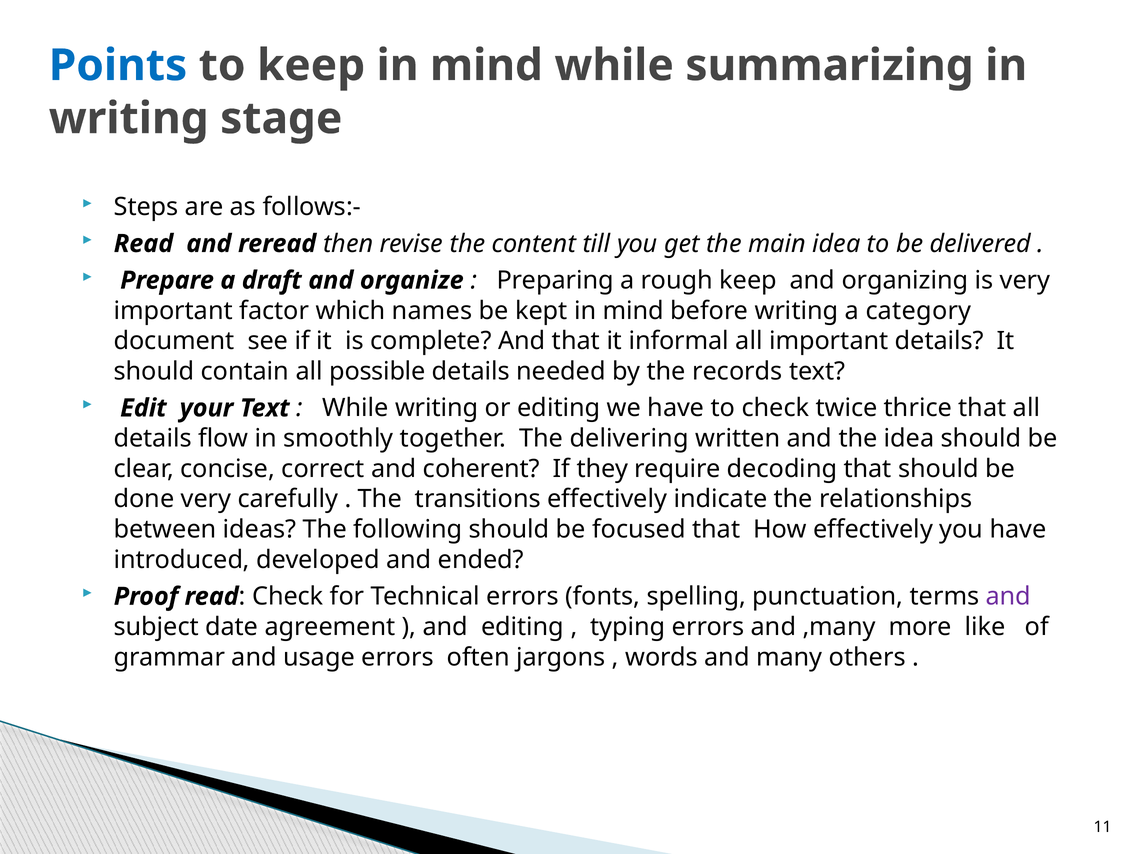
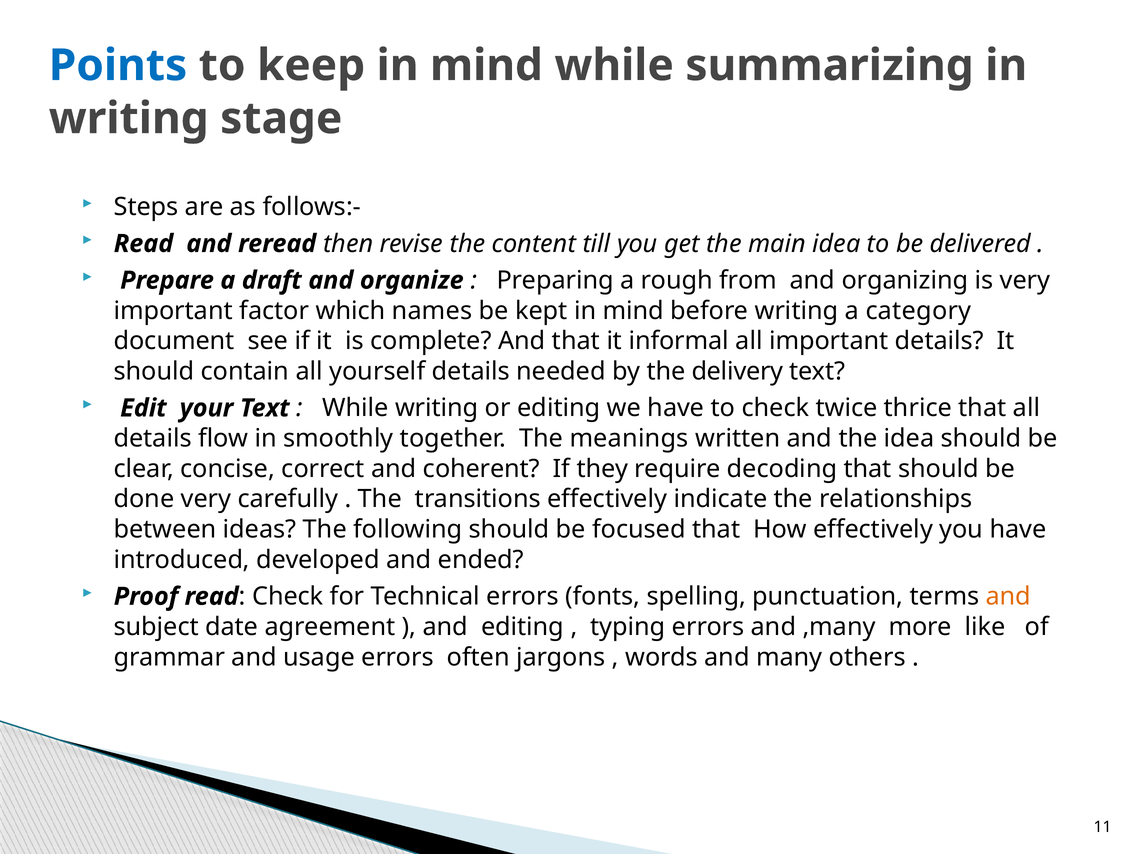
rough keep: keep -> from (748, 280)
possible: possible -> yourself (377, 372)
records: records -> delivery (737, 372)
delivering: delivering -> meanings (629, 439)
and colour: purple -> orange (1008, 597)
